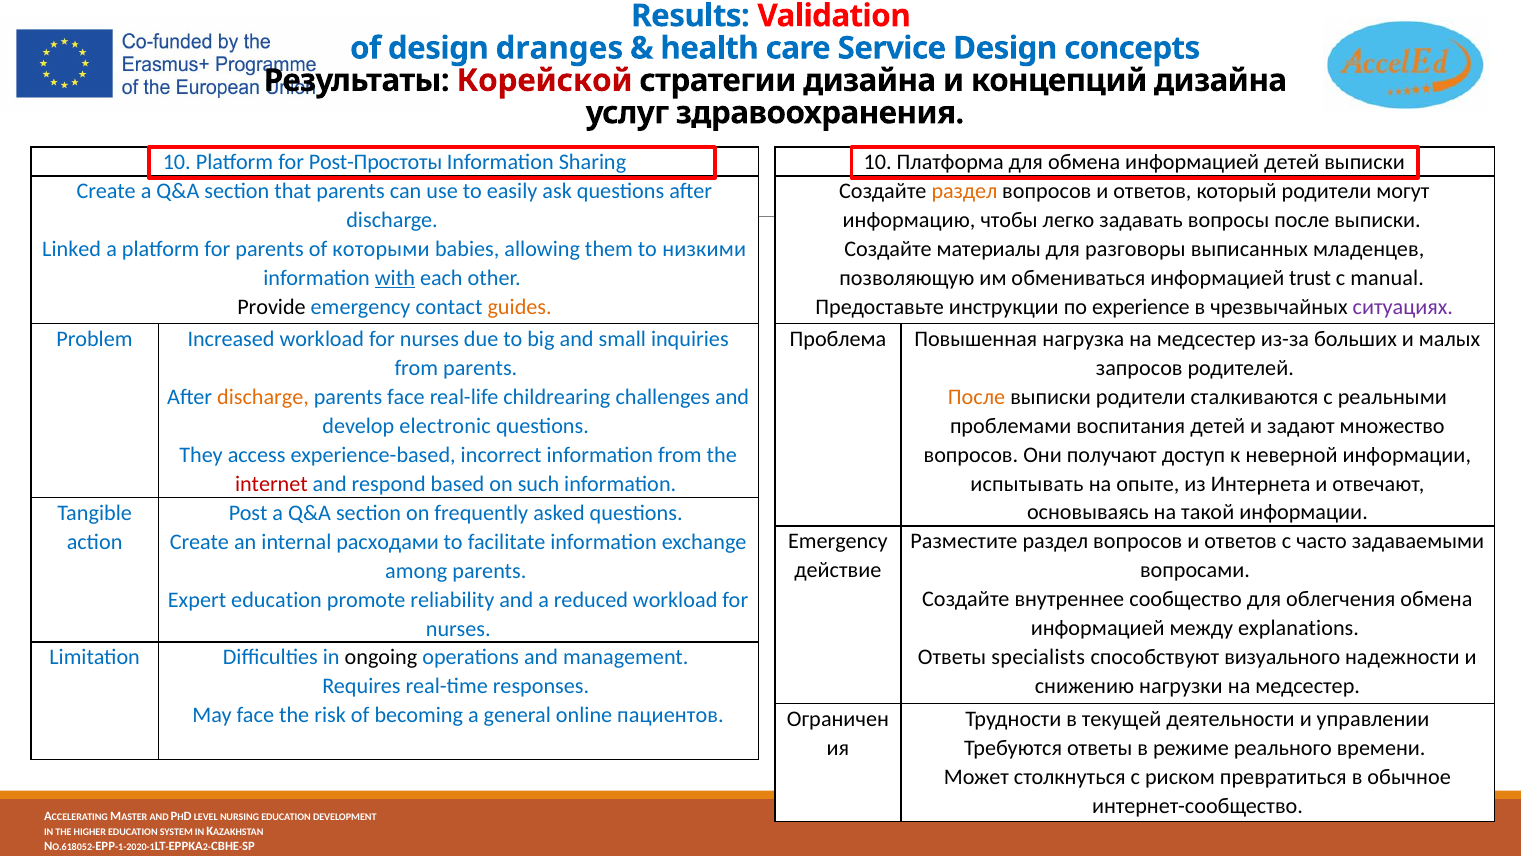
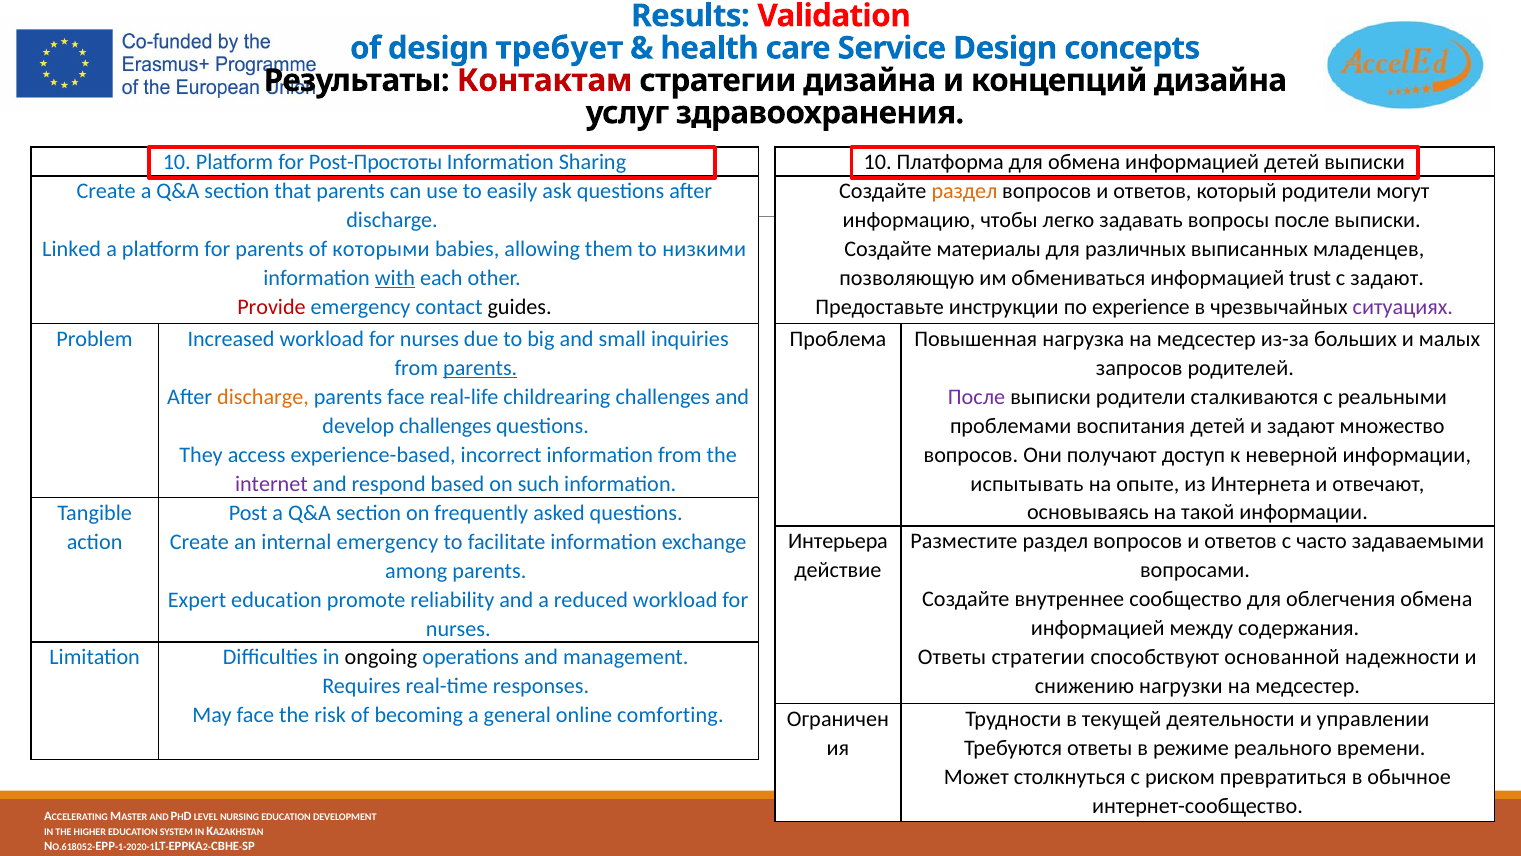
dranges: dranges -> требует (559, 48)
Корейской: Корейской -> Контактам (545, 80)
разговоры: разговоры -> различных (1135, 249)
с manual: manual -> задают (1387, 278)
Provide colour: black -> red (271, 307)
guides colour: orange -> black (520, 307)
parents underline: none -> present (480, 368)
После colour: orange -> purple (977, 397)
develop electronic: electronic -> challenges (445, 426)
internet colour: red -> purple (271, 484)
Emergency: Emergency -> Интерьера (838, 541)
internal расходами: расходами -> emergency (387, 542)
explanations: explanations -> содержания (1299, 628)
Ответы specialists: specialists -> стратегии (1038, 657)
визуального: визуального -> основанной (1282, 657)
пациентов: пациентов -> comforting (670, 715)
